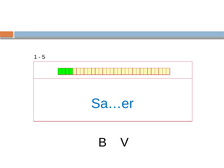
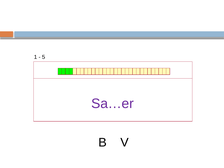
Sa…er colour: blue -> purple (113, 104)
